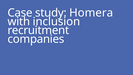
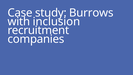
Homera: Homera -> Burrows (91, 13)
